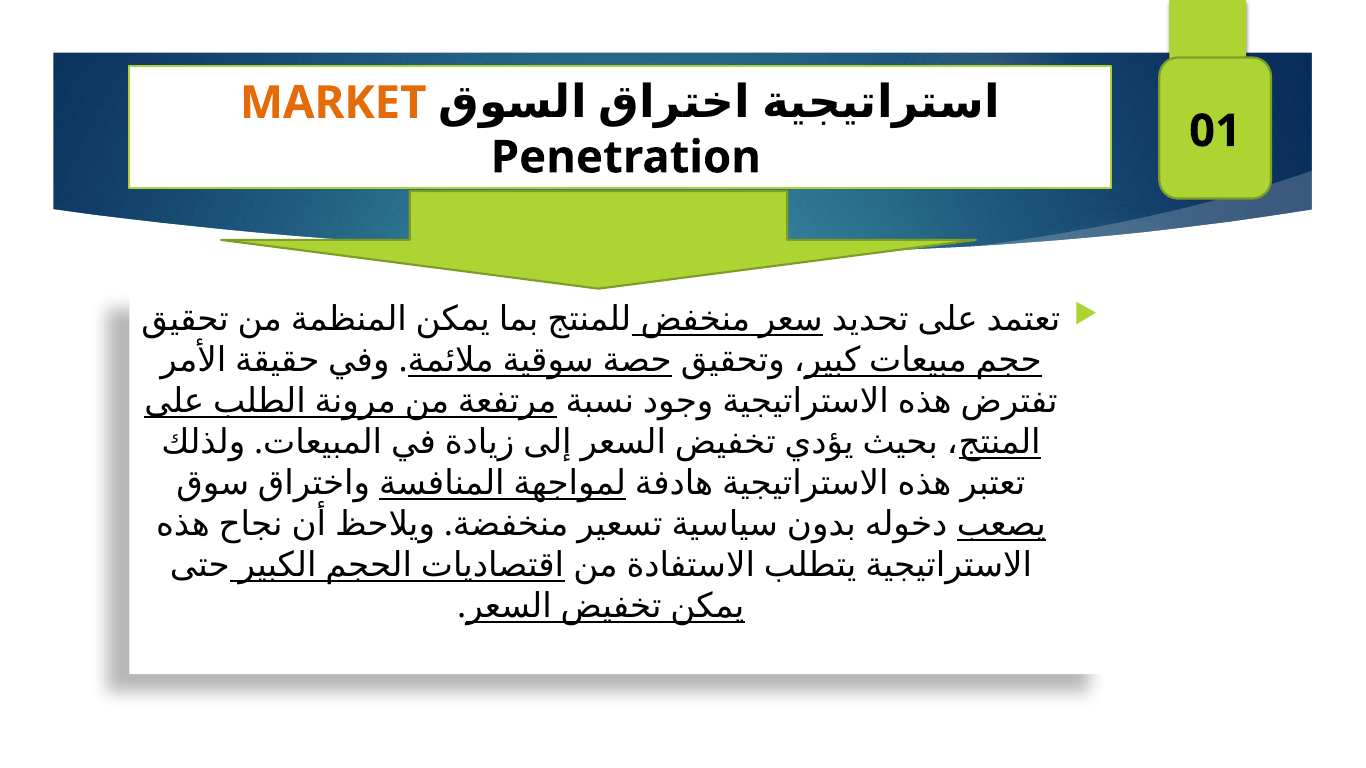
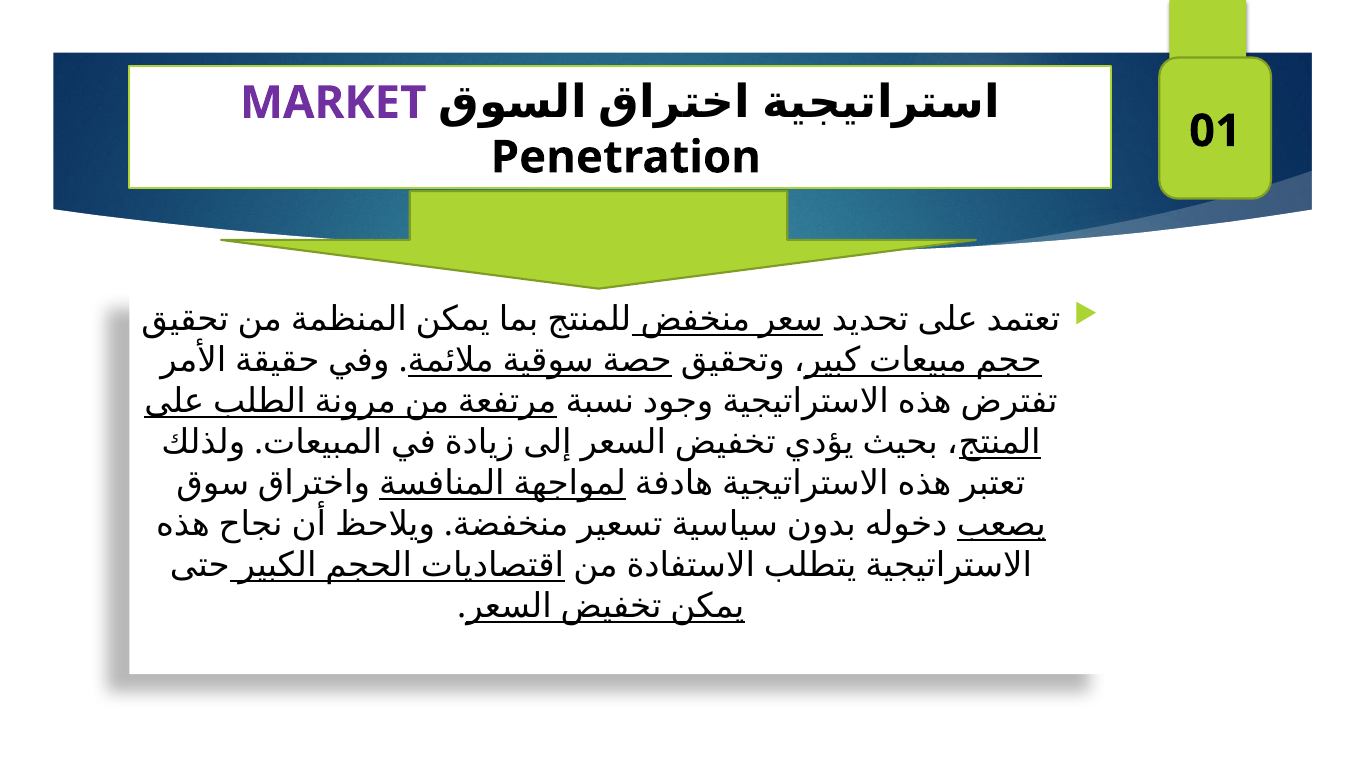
MARKET colour: orange -> purple (333, 103)
